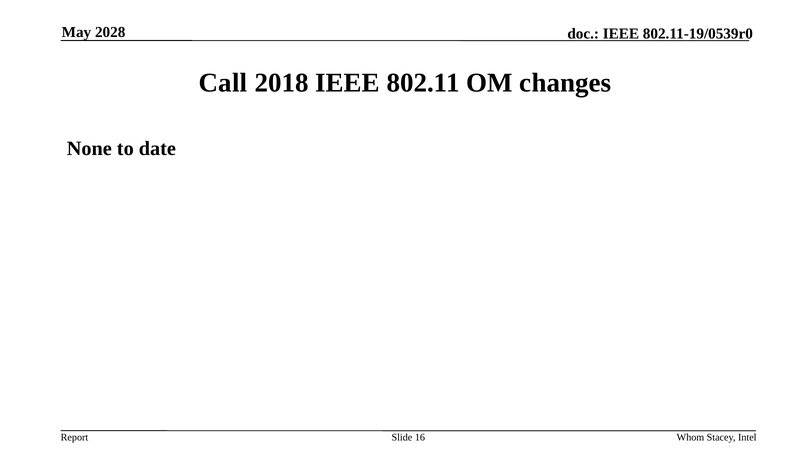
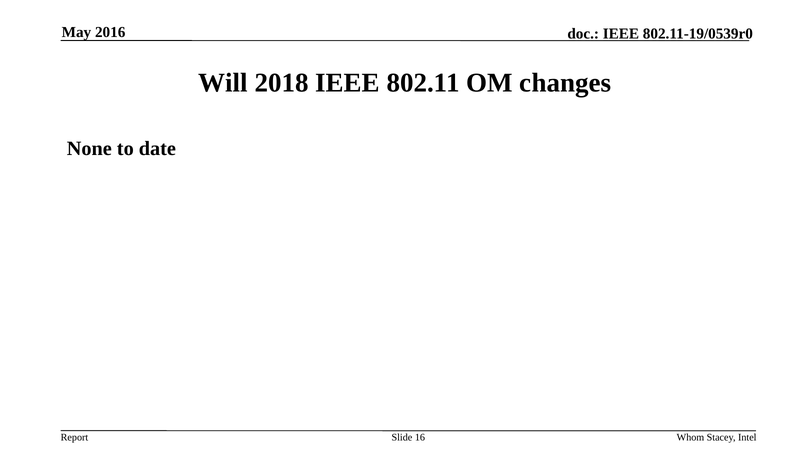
2028: 2028 -> 2016 (110, 32)
Call: Call -> Will (223, 83)
